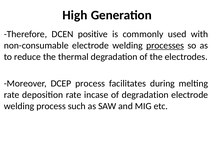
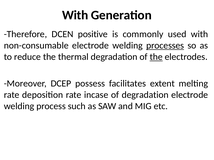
High: High -> With (75, 15)
the underline: none -> present (156, 57)
DCEP process: process -> possess (90, 84)
during: during -> extent (162, 84)
